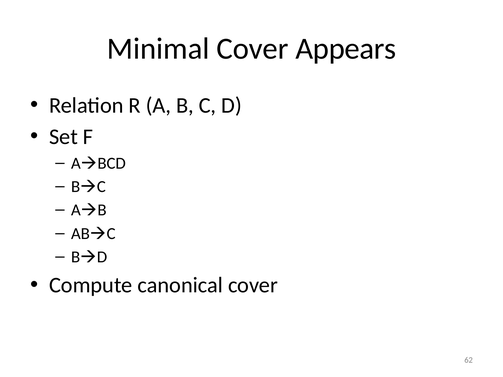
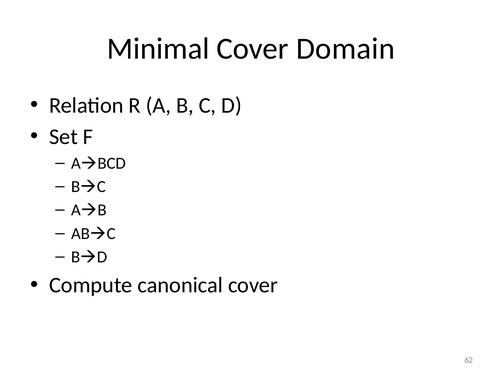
Appears: Appears -> Domain (346, 49)
